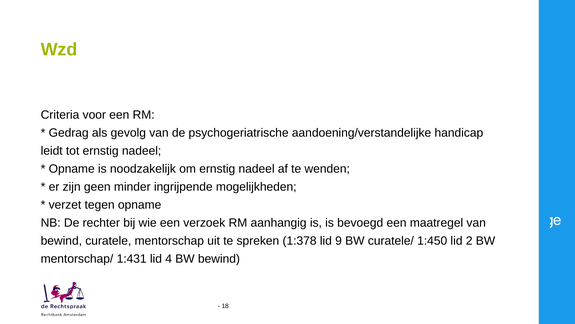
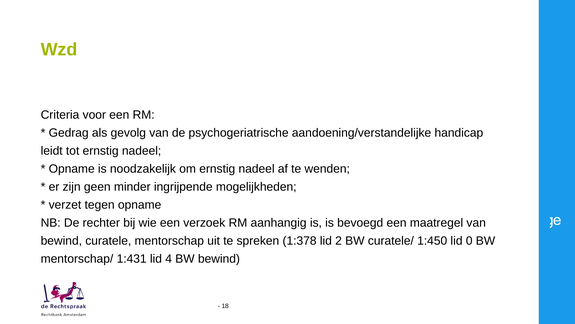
9: 9 -> 2 (339, 240)
2: 2 -> 0 (469, 240)
